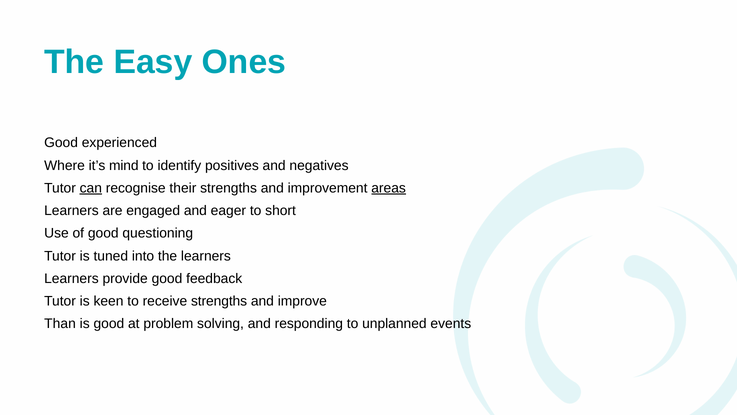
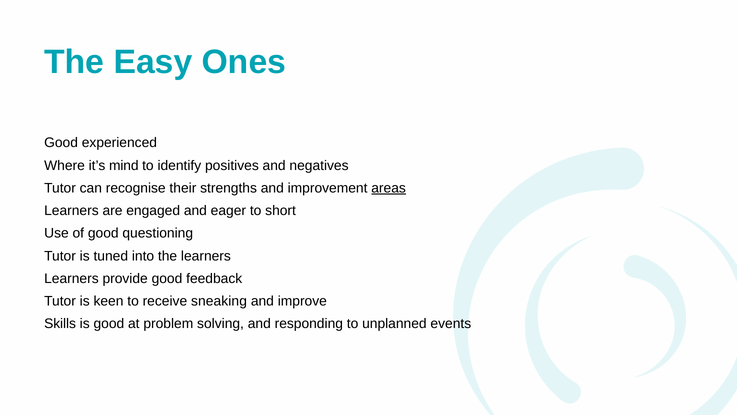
can underline: present -> none (91, 188)
receive strengths: strengths -> sneaking (219, 301)
Than: Than -> Skills (60, 324)
